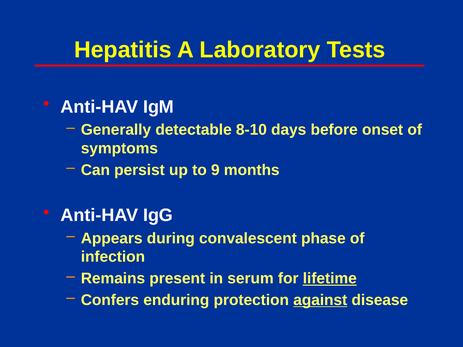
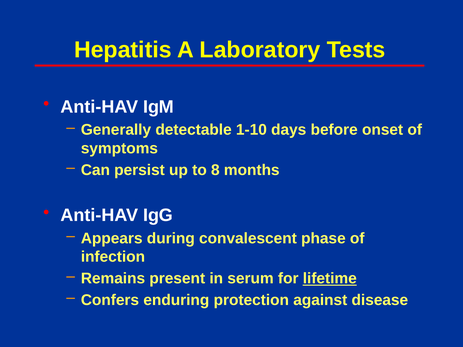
8-10: 8-10 -> 1-10 (251, 130)
9: 9 -> 8 (215, 170)
against underline: present -> none (320, 300)
